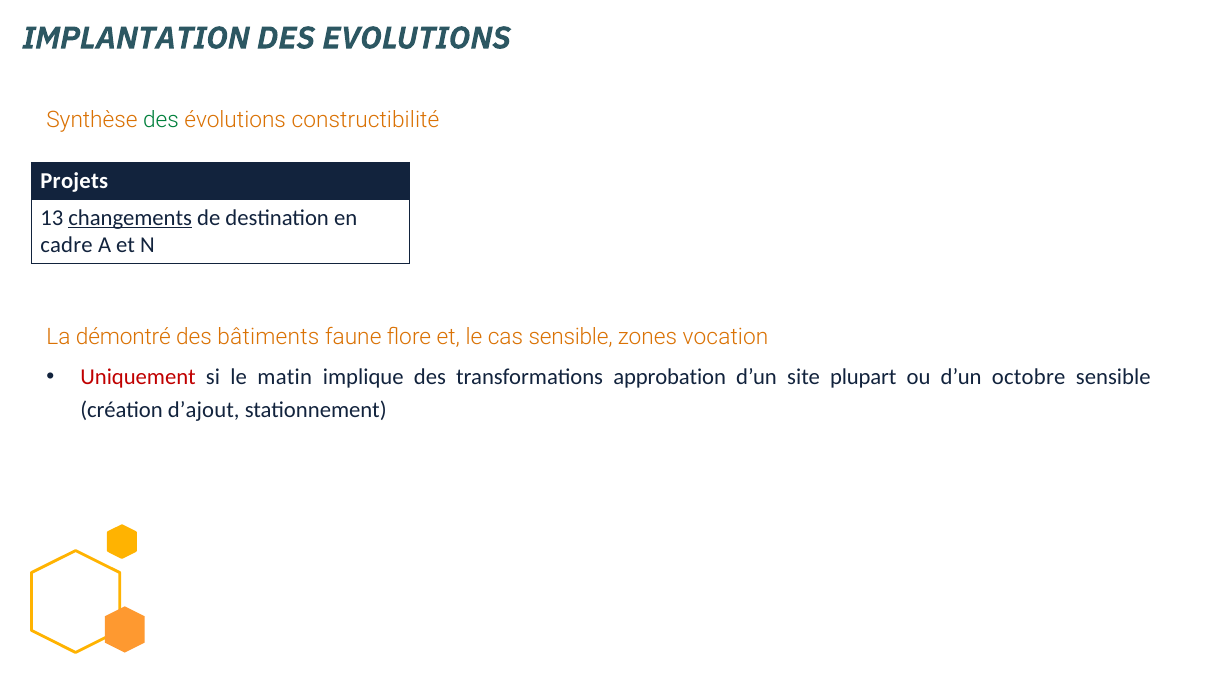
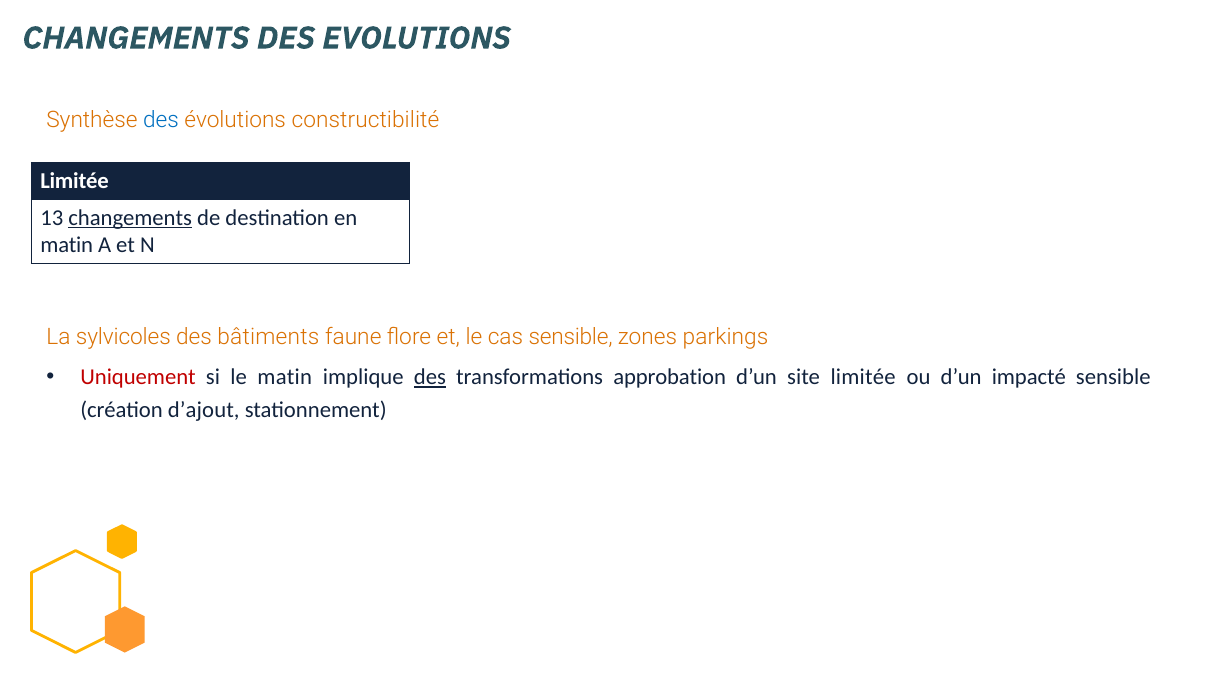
IMPLANTATION: IMPLANTATION -> CHANGEMENTS (136, 38)
des colour: green -> blue (161, 120)
Projets: Projets -> Limitée (75, 181)
cadre: cadre -> matin (67, 246)
démontré: démontré -> sylvicoles (123, 338)
vocation: vocation -> parkings (726, 338)
des underline: none -> present (430, 378)
site plupart: plupart -> limitée (863, 378)
octobre: octobre -> impacté (1029, 378)
